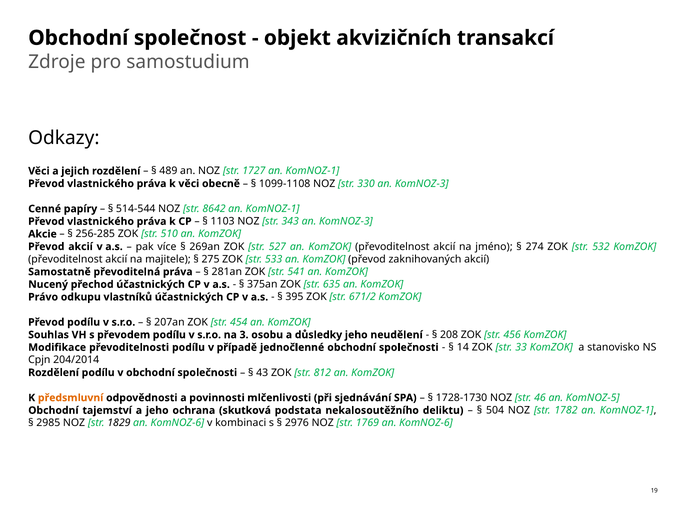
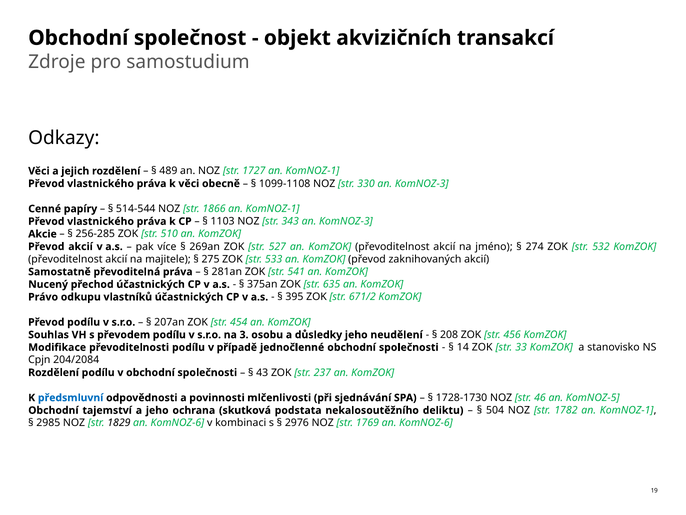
8642: 8642 -> 1866 (214, 209)
204/2014: 204/2014 -> 204/2084 (76, 360)
812: 812 -> 237 (322, 372)
předsmluvní colour: orange -> blue (71, 397)
